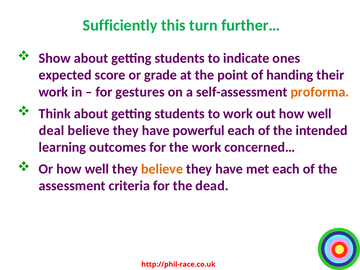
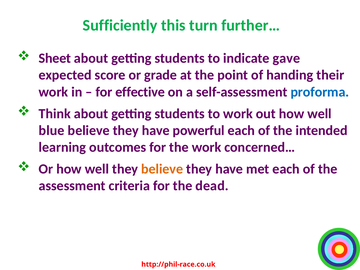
Show: Show -> Sheet (55, 58)
ones: ones -> gave (286, 58)
gestures: gestures -> effective (140, 92)
proforma colour: orange -> blue (320, 92)
deal: deal -> blue (52, 130)
